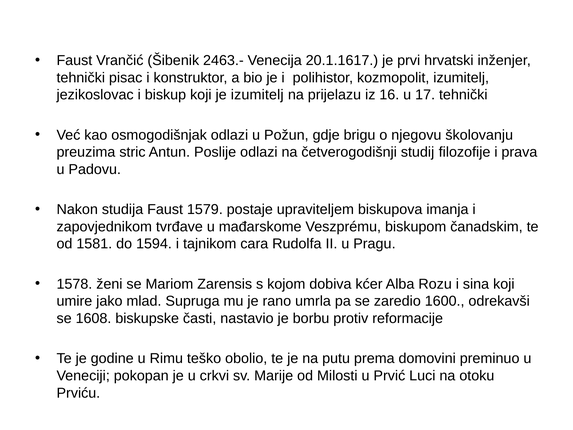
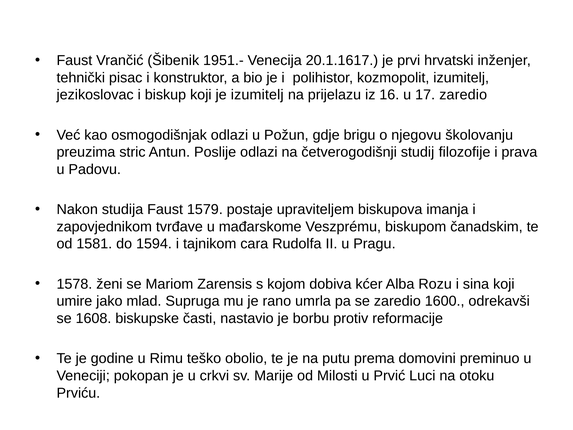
2463.-: 2463.- -> 1951.- (223, 60)
17 tehnički: tehnički -> zaredio (463, 95)
